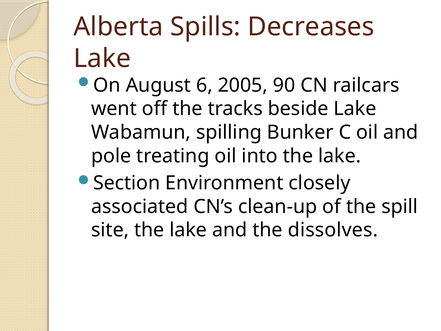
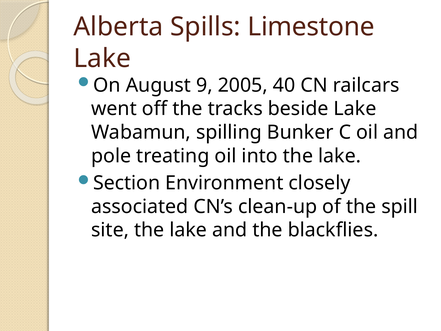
Decreases: Decreases -> Limestone (311, 27)
6: 6 -> 9 (204, 85)
90: 90 -> 40 (284, 85)
dissolves: dissolves -> blackflies (333, 230)
